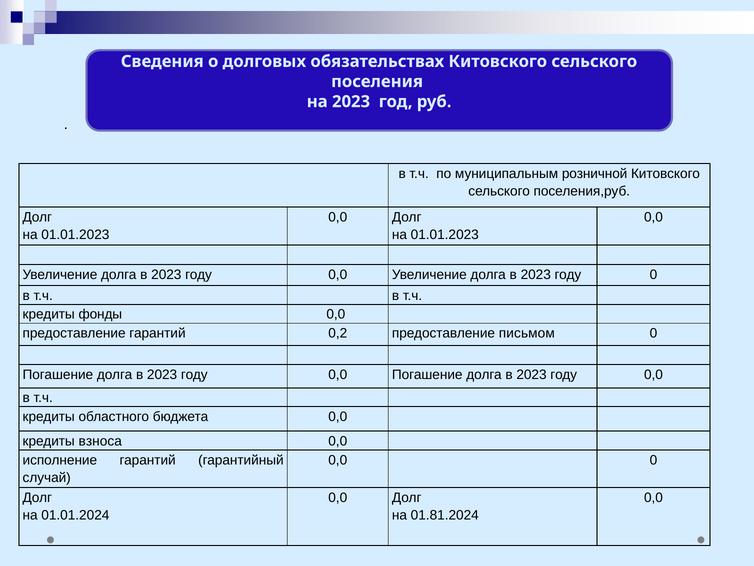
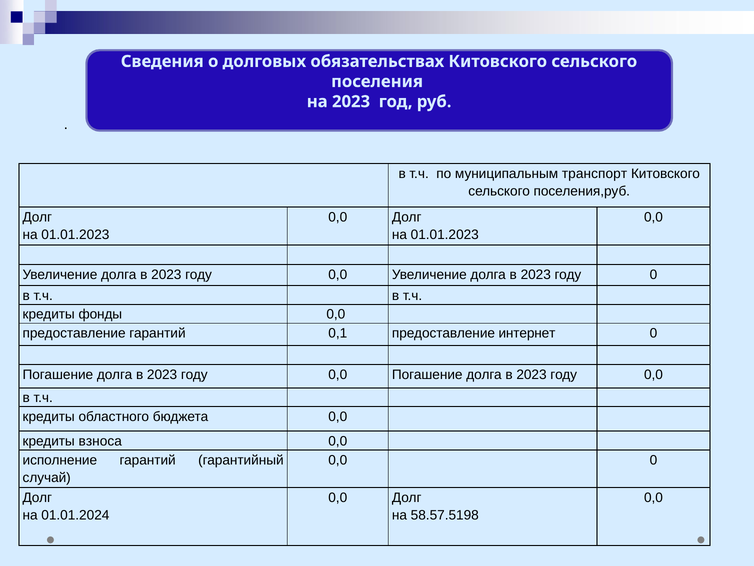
розничной: розничной -> транспорт (595, 173)
0,2: 0,2 -> 0,1 (338, 333)
письмом: письмом -> интернет (527, 333)
01.81.2024: 01.81.2024 -> 58.57.5198 (445, 515)
